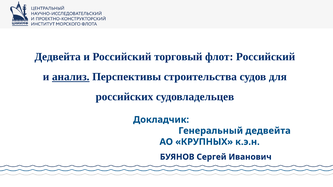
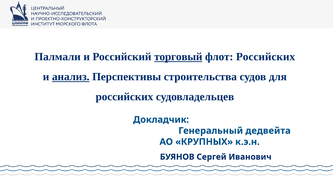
Дедвейта: Дедвейта -> Палмали (58, 57)
торговый underline: none -> present (178, 57)
флот Российский: Российский -> Российских (266, 57)
